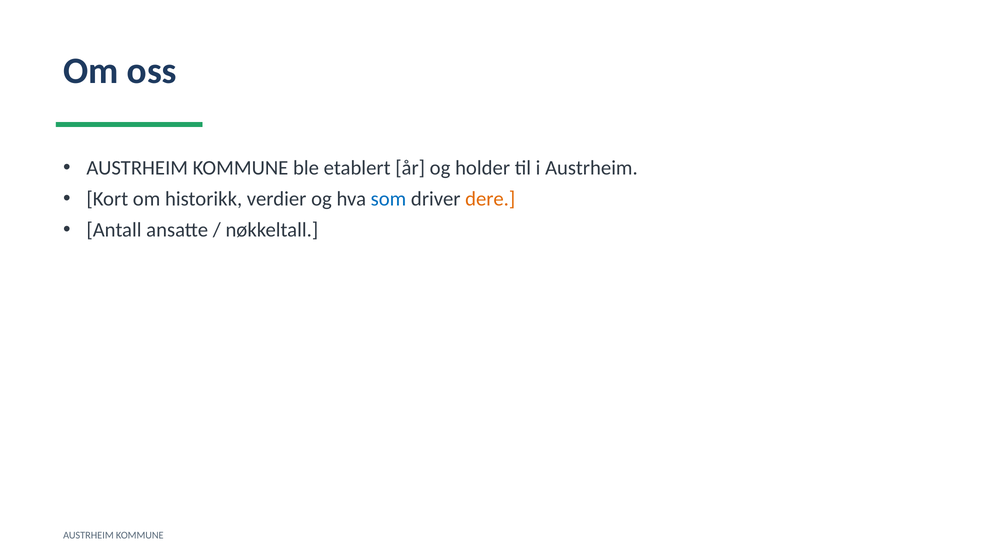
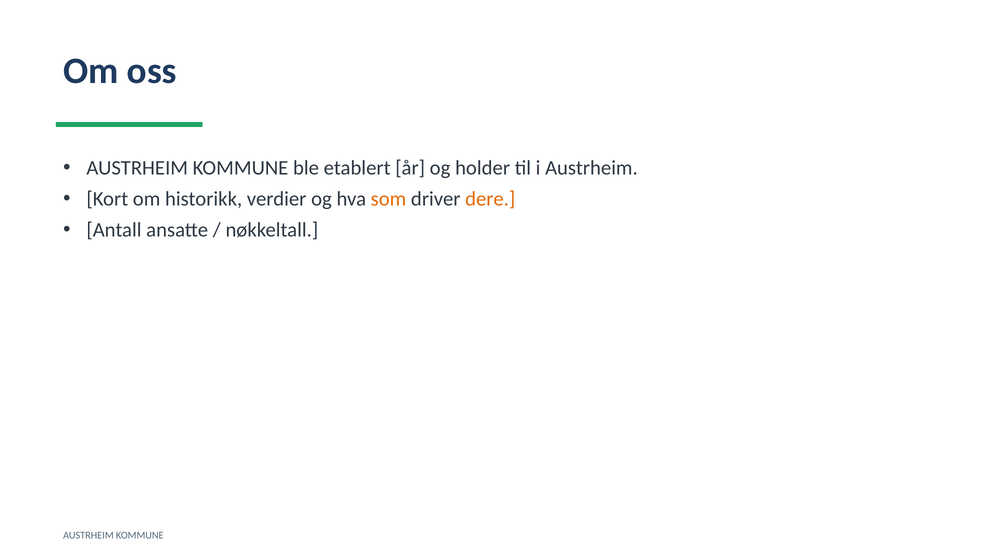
som colour: blue -> orange (388, 199)
